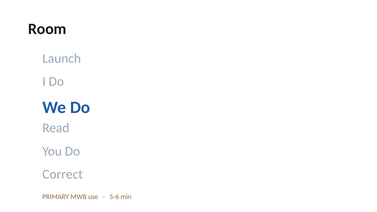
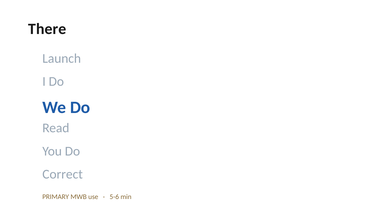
Room: Room -> There (47, 29)
